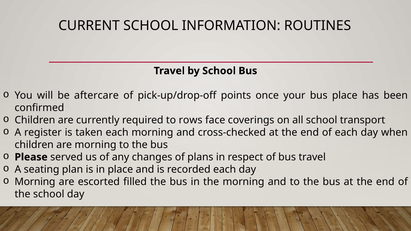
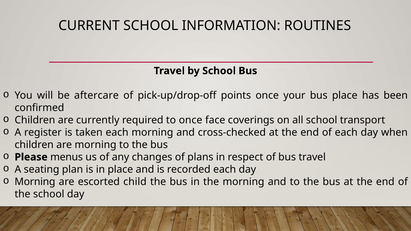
to rows: rows -> once (191, 120)
served: served -> menus (67, 157)
filled: filled -> child (135, 182)
